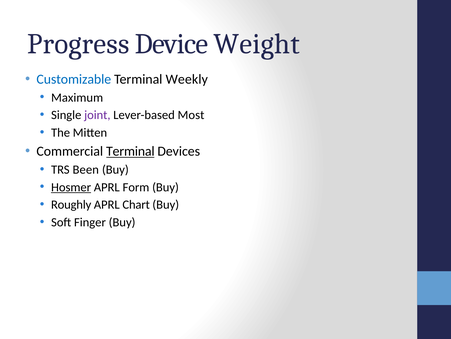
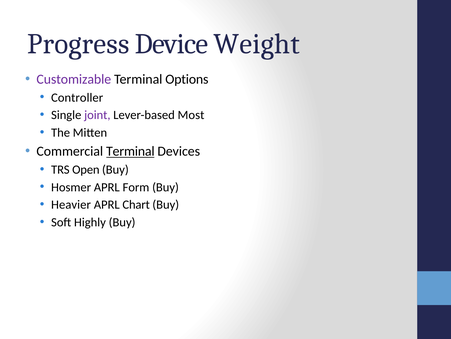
Customizable colour: blue -> purple (74, 79)
Weekly: Weekly -> Options (187, 79)
Maximum: Maximum -> Controller (77, 97)
Been: Been -> Open (86, 169)
Hosmer underline: present -> none (71, 187)
Roughly: Roughly -> Heavier (71, 204)
Finger: Finger -> Highly (90, 222)
